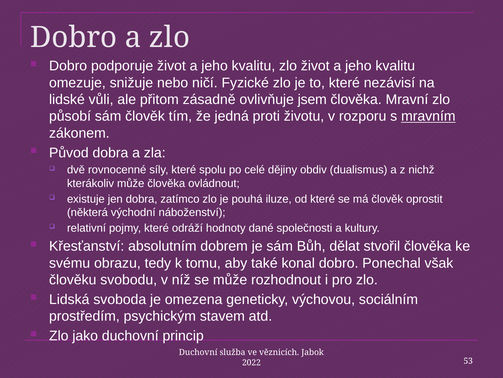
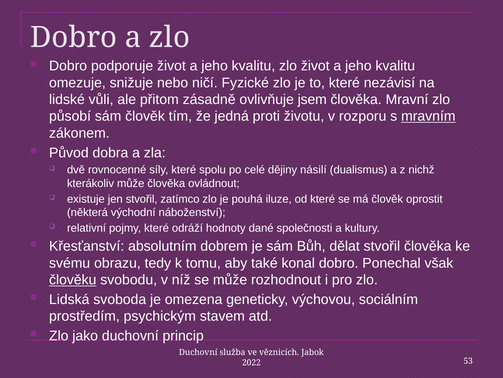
obdiv: obdiv -> násilí (313, 170)
jen dobra: dobra -> stvořil (142, 199)
člověku underline: none -> present (73, 279)
